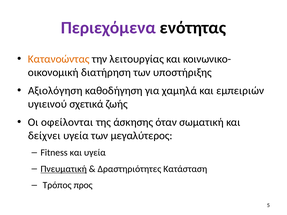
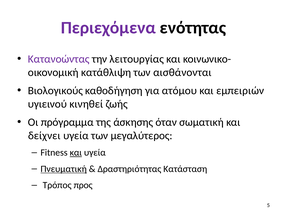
Κατανοώντας colour: orange -> purple (59, 59)
διατήρηση: διατήρηση -> κατάθλιψη (106, 73)
υποστήριξης: υποστήριξης -> αισθάνονται (182, 73)
Αξιολόγηση: Αξιολόγηση -> Βιολογικούς (55, 91)
χαμηλά: χαμηλά -> ατόμου (179, 91)
σχετικά: σχετικά -> κινηθεί (86, 104)
οφείλονται: οφείλονται -> πρόγραμμα (67, 122)
και underline: none -> present (76, 153)
Δραστηριότητες: Δραστηριότητες -> Δραστηριότητας (129, 169)
